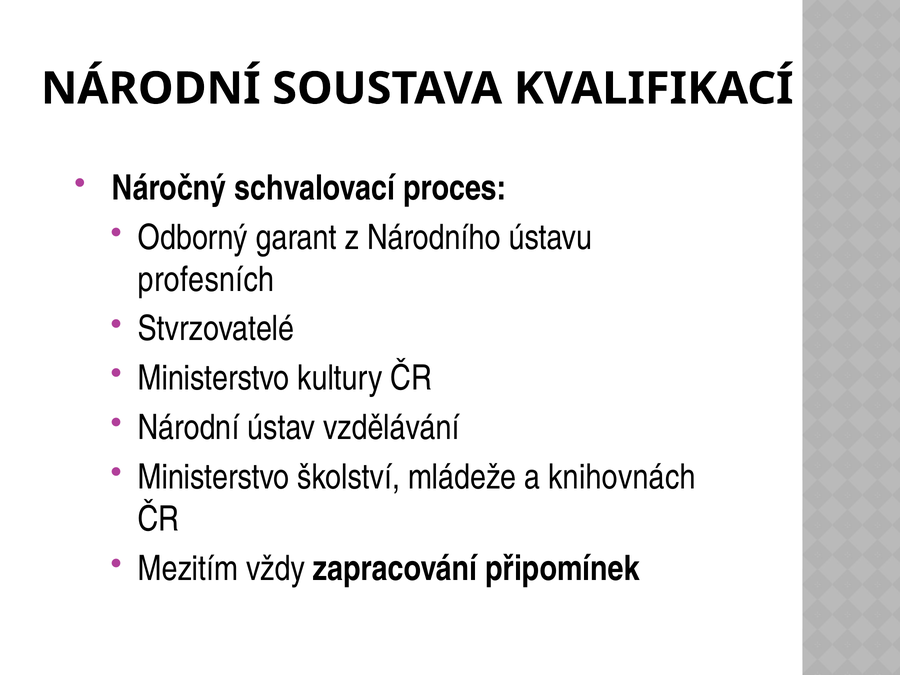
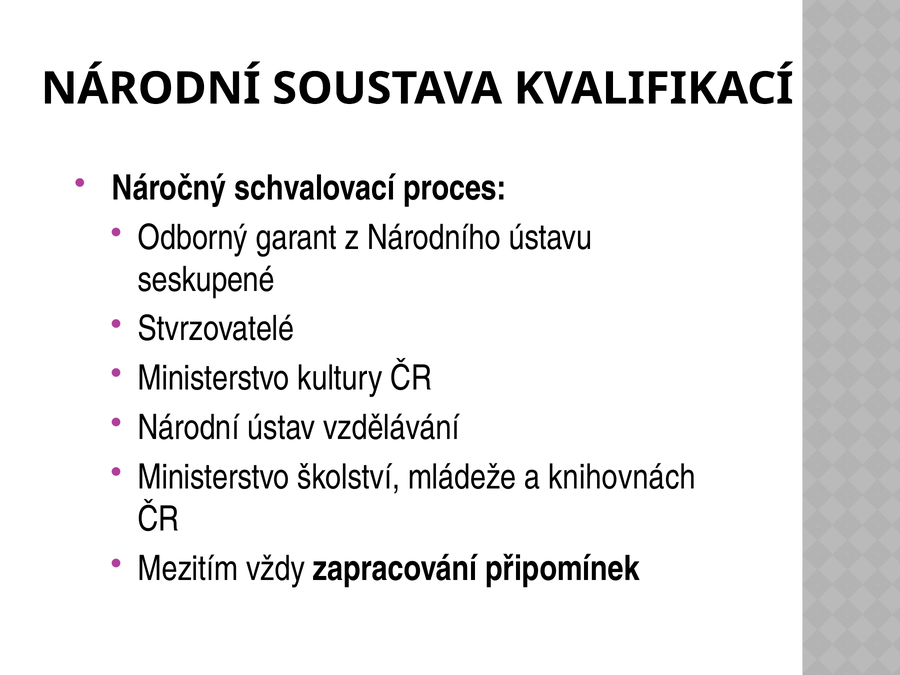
profesních: profesních -> seskupené (206, 279)
